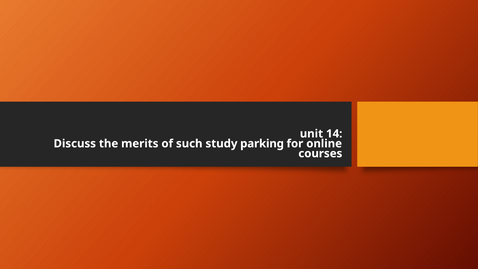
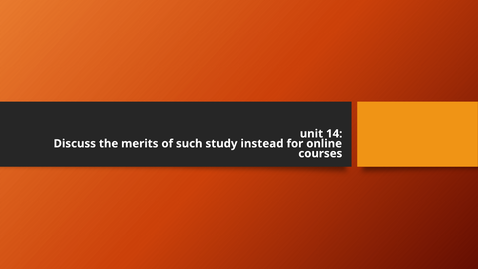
parking: parking -> instead (262, 144)
